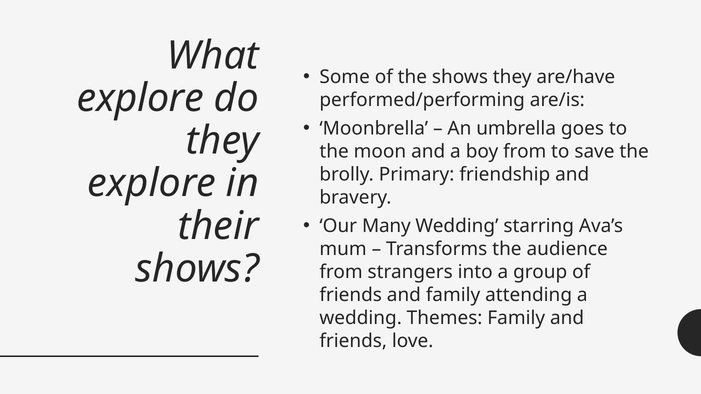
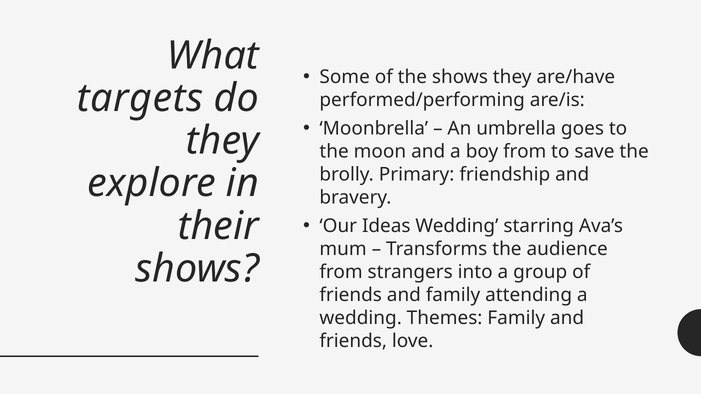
explore: explore -> targets (140, 98)
Many: Many -> Ideas (386, 226)
